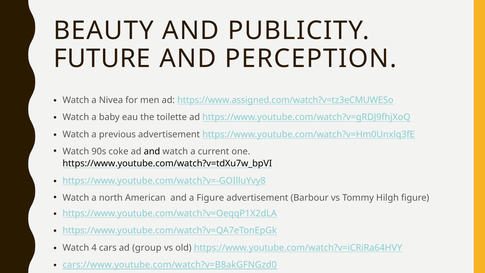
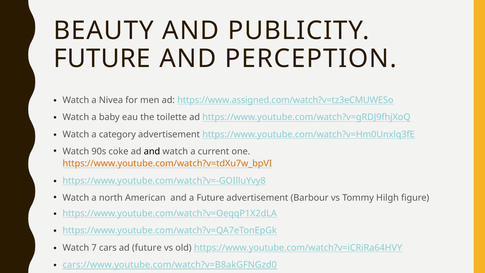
previous: previous -> category (117, 134)
https://www.youtube.com/watch?v=tdXu7w_bpVI colour: black -> orange (167, 164)
a Figure: Figure -> Future (210, 198)
4: 4 -> 7 (94, 248)
ad group: group -> future (147, 248)
